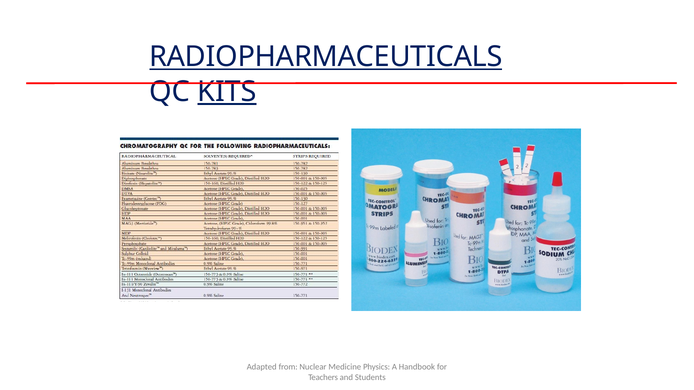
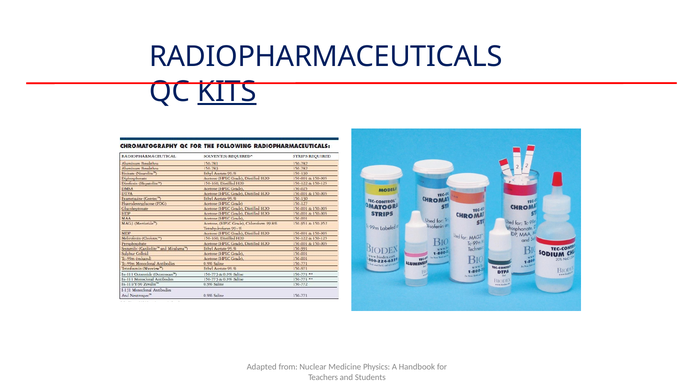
RADIOPHARMACEUTICALS underline: present -> none (326, 57)
